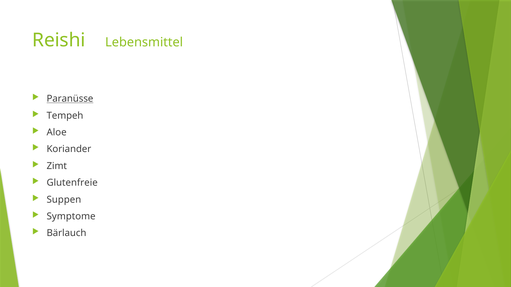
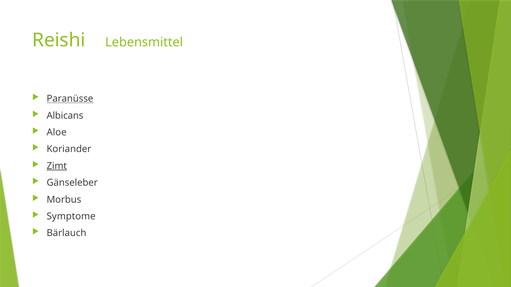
Tempeh: Tempeh -> Albicans (65, 116)
Zimt underline: none -> present (57, 166)
Glutenfreie: Glutenfreie -> Gänseleber (72, 183)
Suppen: Suppen -> Morbus (64, 200)
